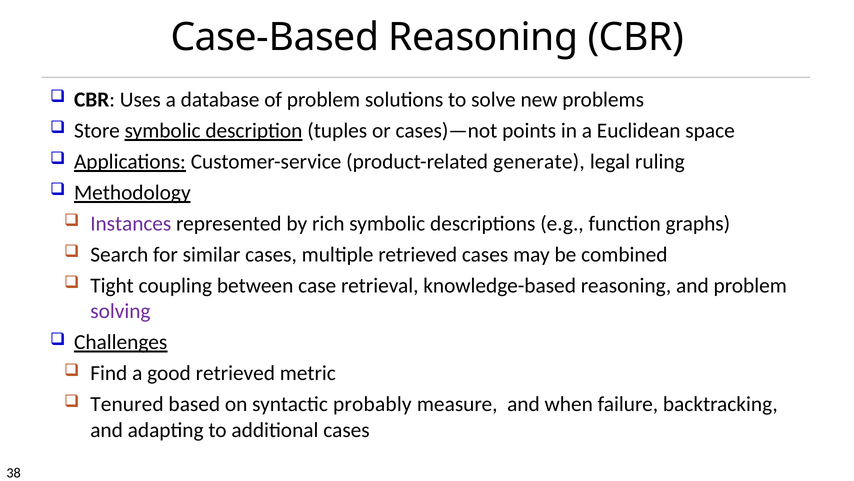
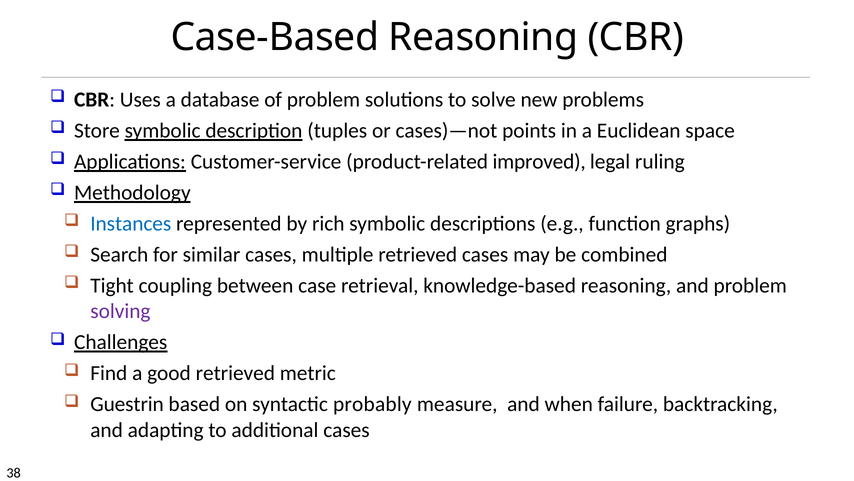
generate: generate -> improved (539, 162)
Instances colour: purple -> blue (131, 223)
Tenured: Tenured -> Guestrin (127, 404)
